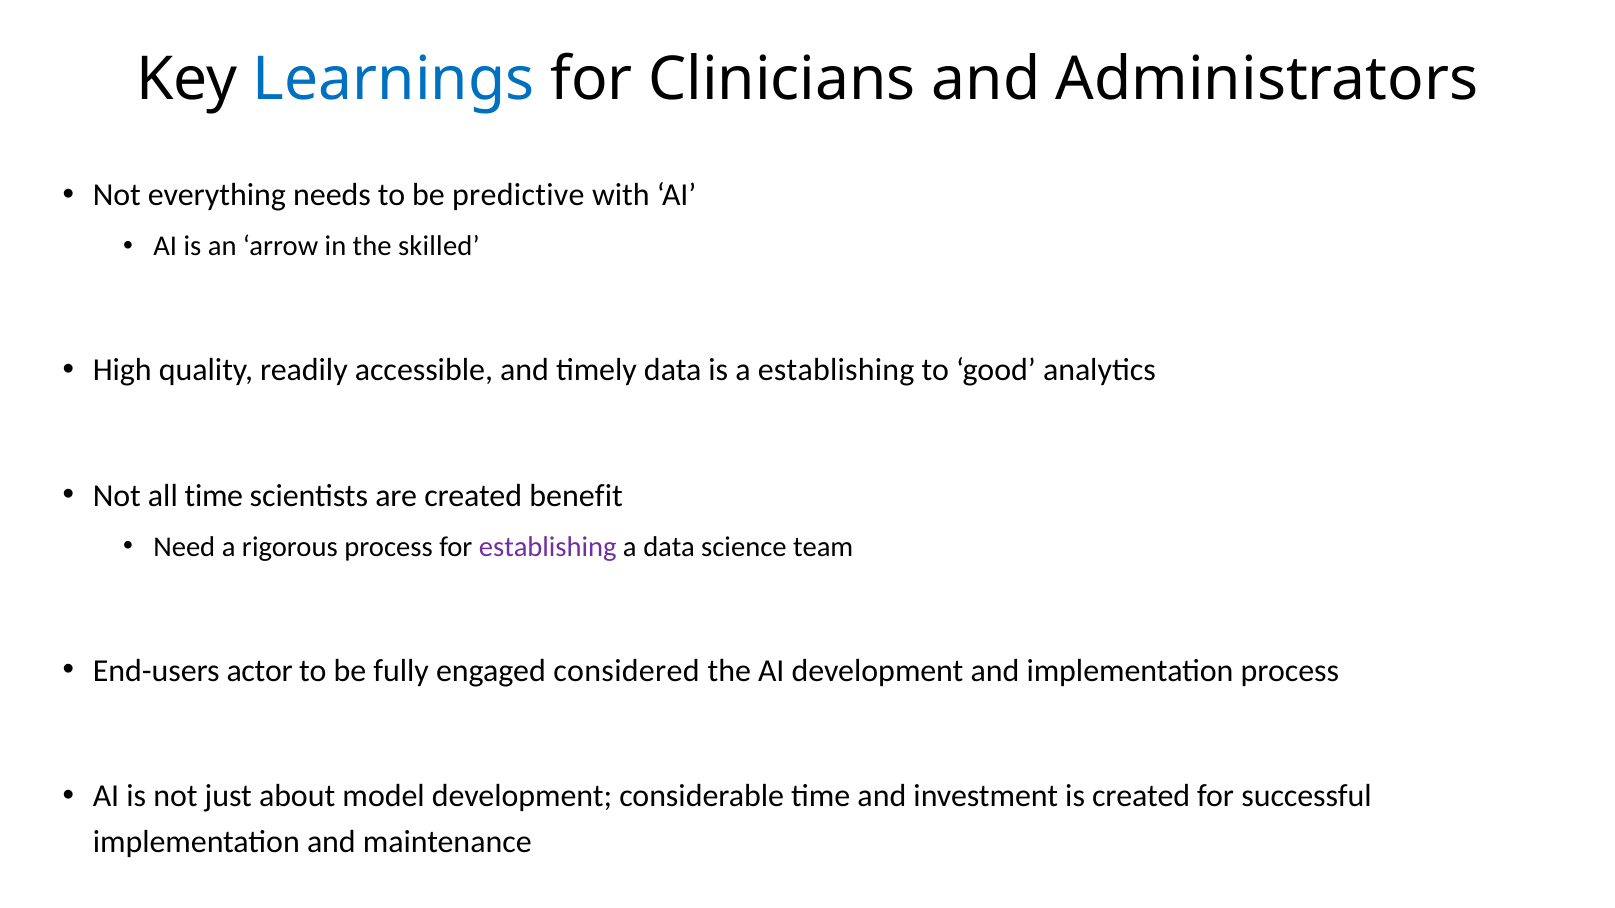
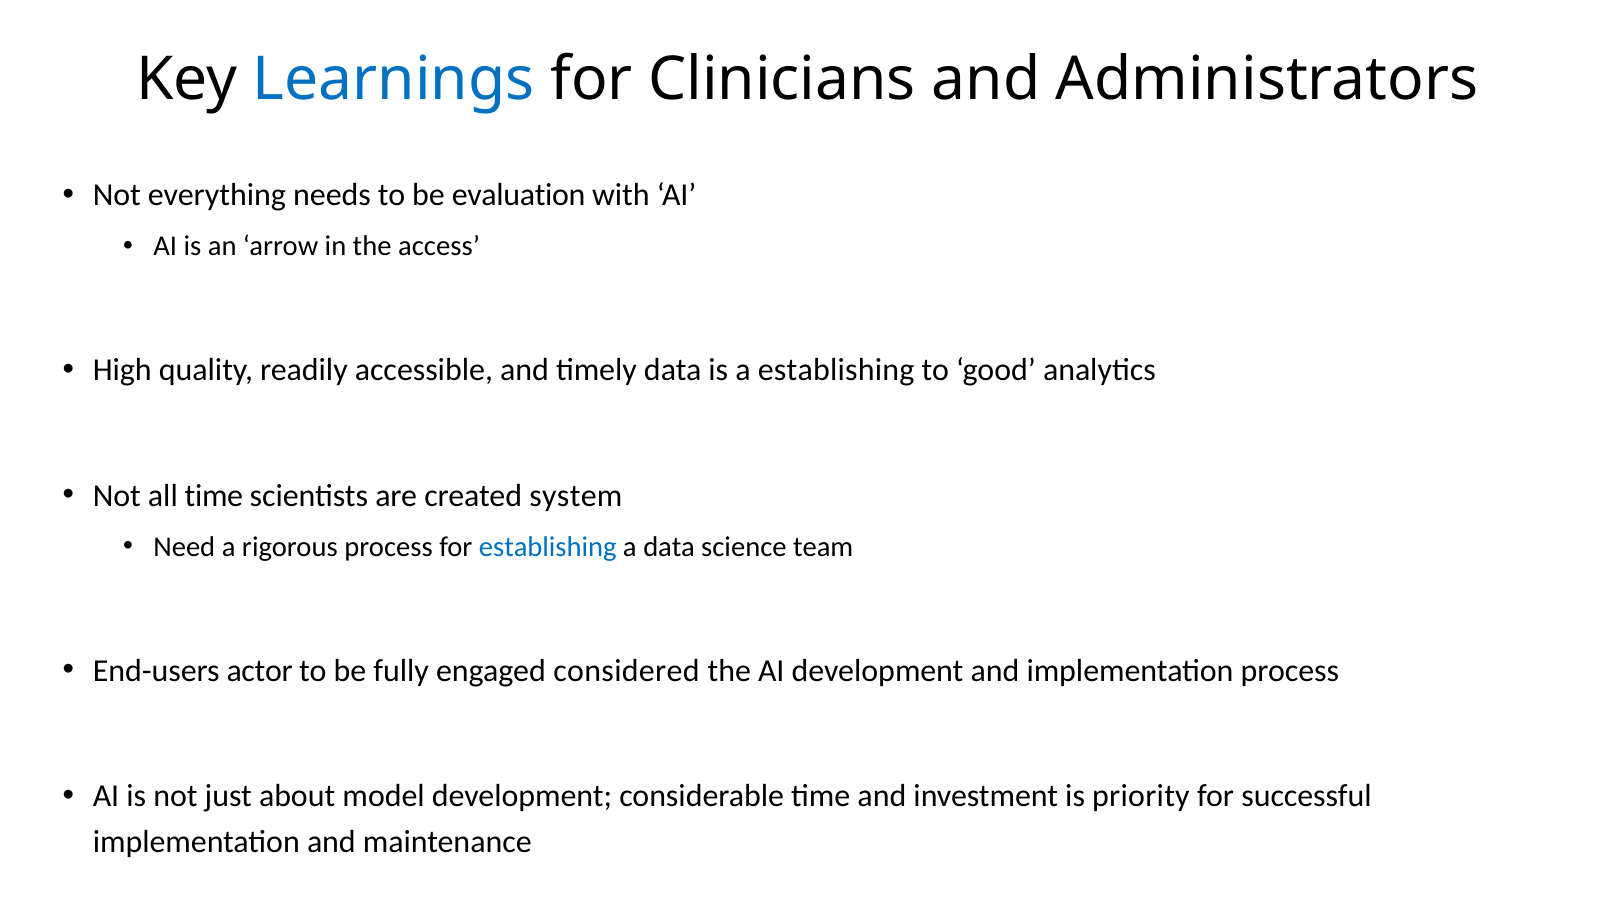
predictive: predictive -> evaluation (519, 195)
skilled: skilled -> access (439, 246)
benefit: benefit -> system (576, 496)
establishing colour: purple -> blue (548, 547)
is created: created -> priority (1141, 797)
